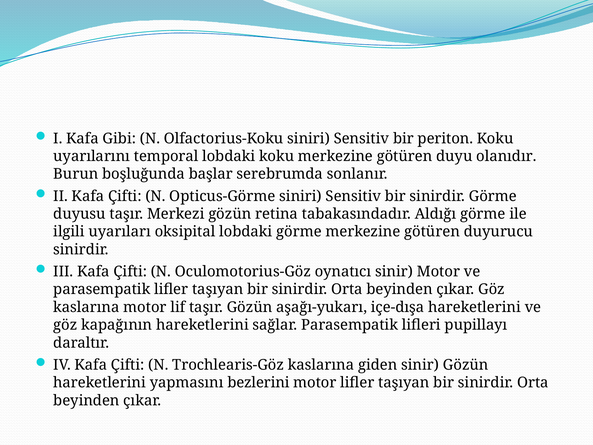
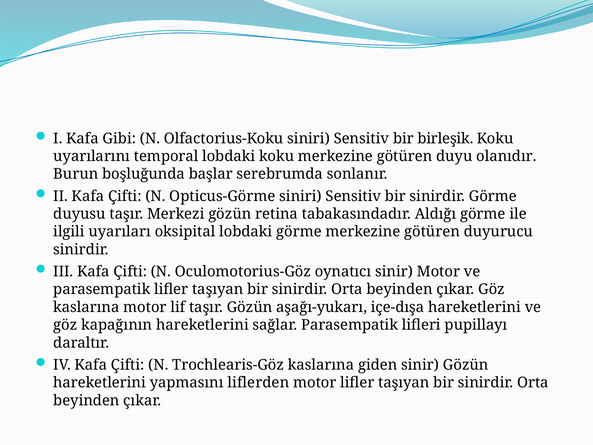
periton: periton -> birleşik (445, 138)
bezlerini: bezlerini -> liflerden (258, 382)
